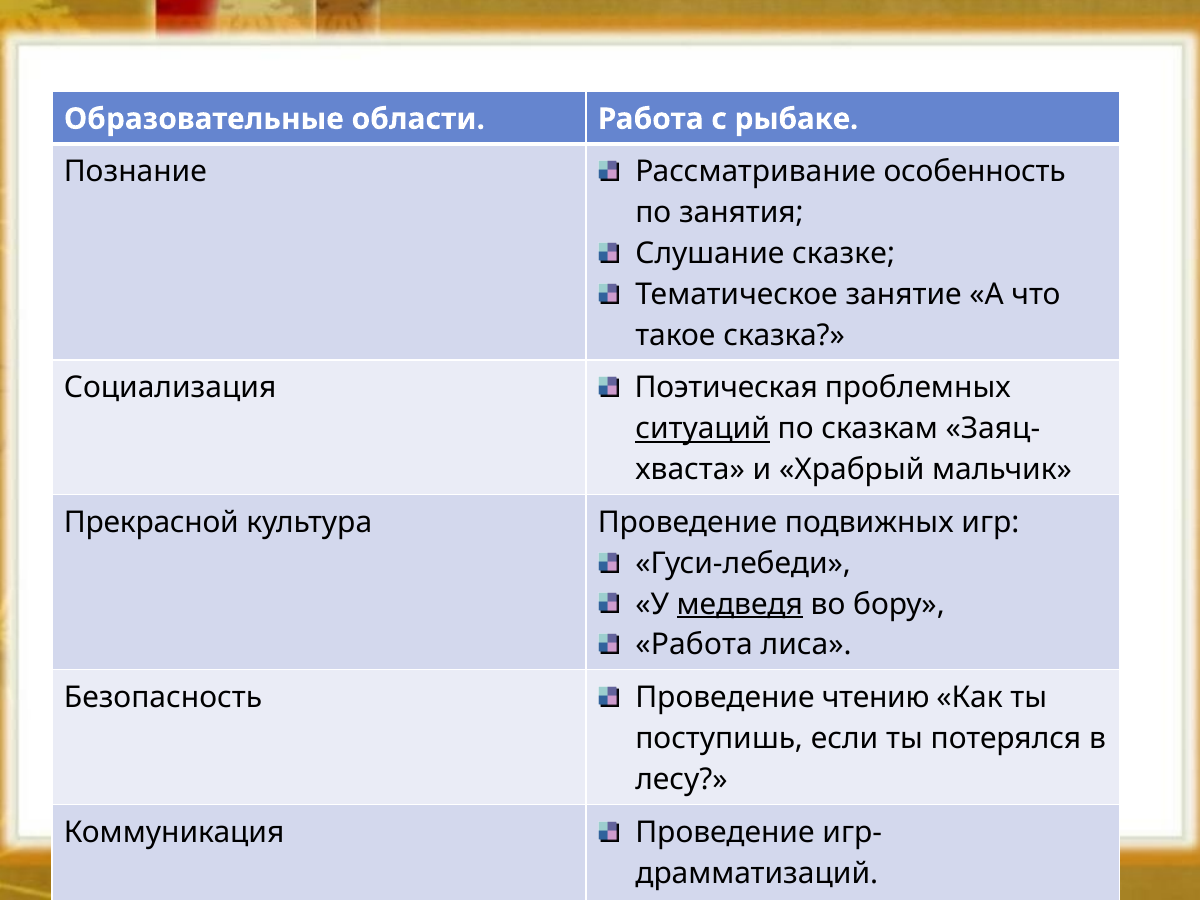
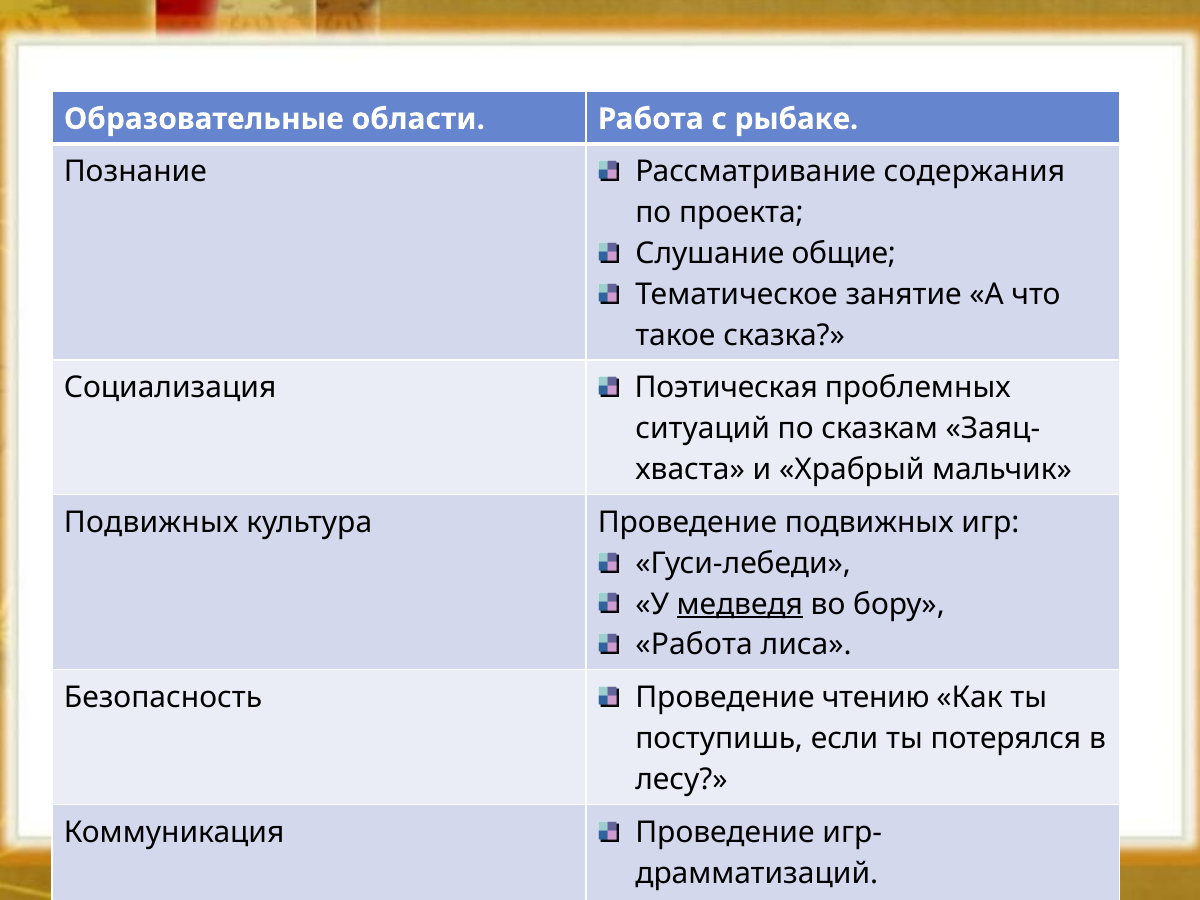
особенность: особенность -> содержания (974, 172)
занятия: занятия -> проекта (741, 213)
сказке: сказке -> общие (844, 253)
ситуаций underline: present -> none (703, 429)
Прекрасной: Прекрасной -> Подвижных (151, 522)
